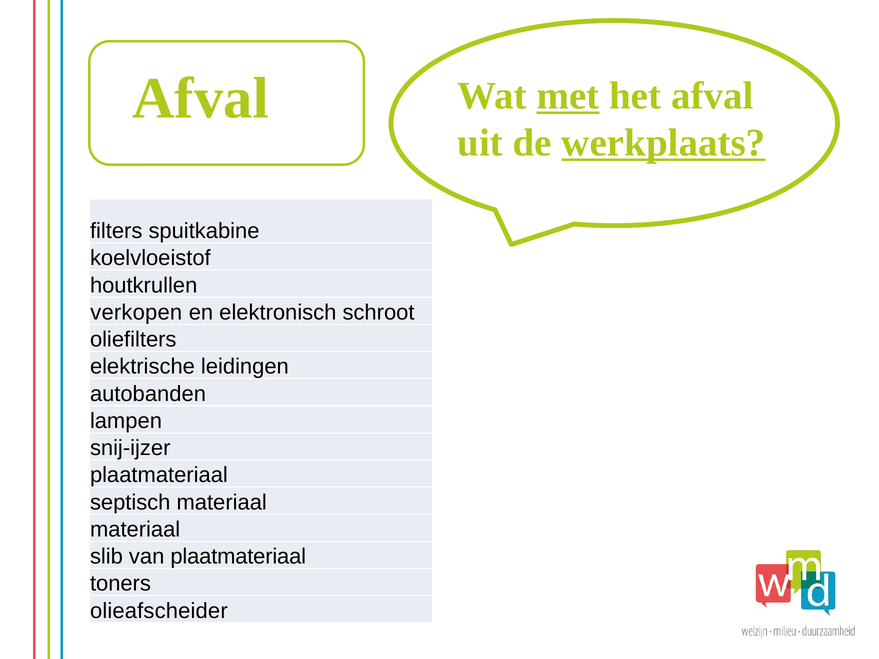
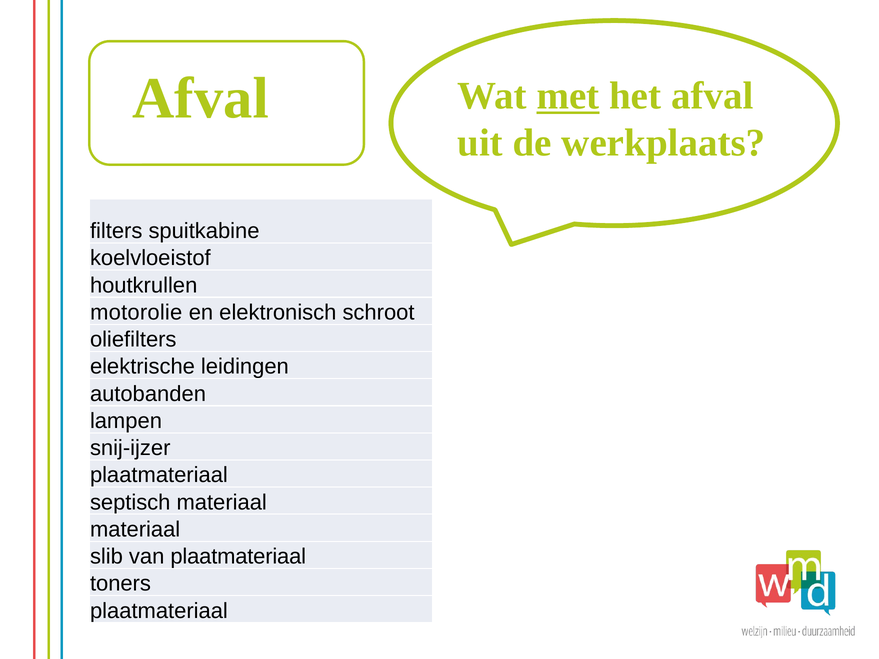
werkplaats underline: present -> none (663, 143)
verkopen: verkopen -> motorolie (136, 313)
olieafscheider: olieafscheider -> plaatmateriaal (159, 611)
